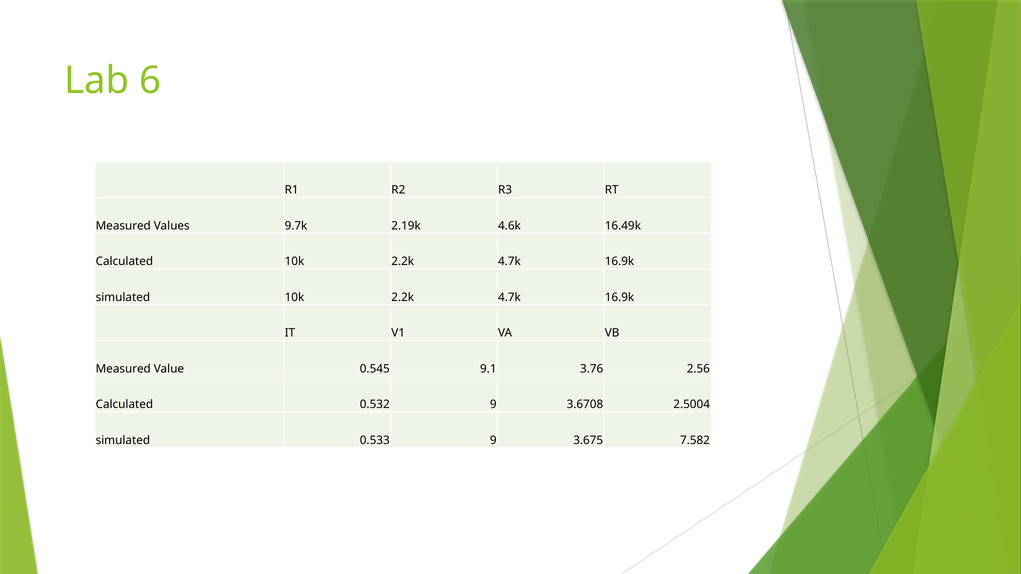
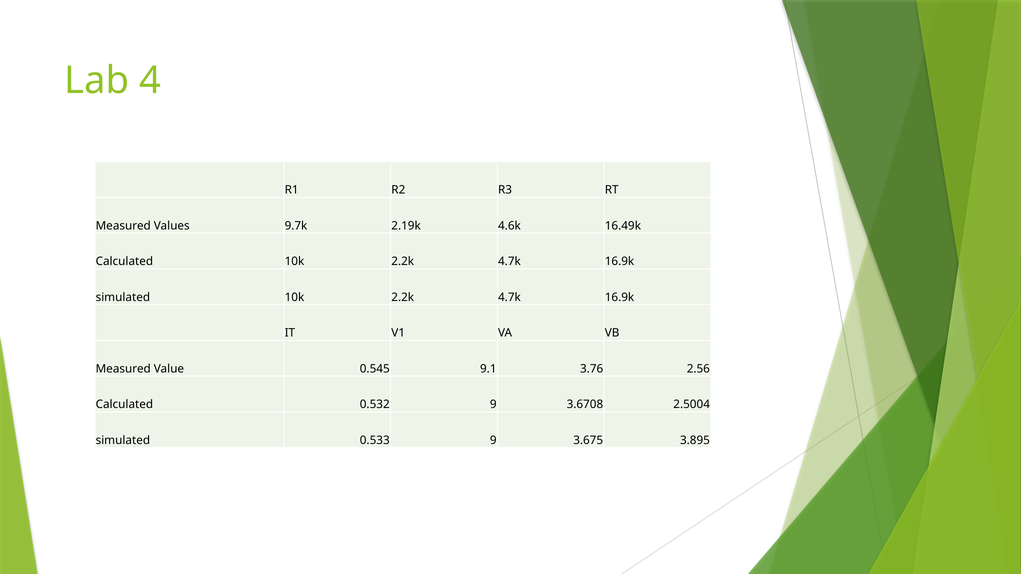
6: 6 -> 4 (150, 81)
7.582: 7.582 -> 3.895 (695, 441)
